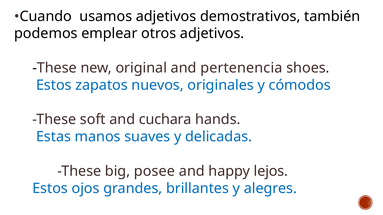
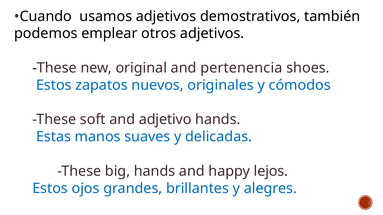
cuchara: cuchara -> adjetivo (165, 120)
big posee: posee -> hands (155, 171)
